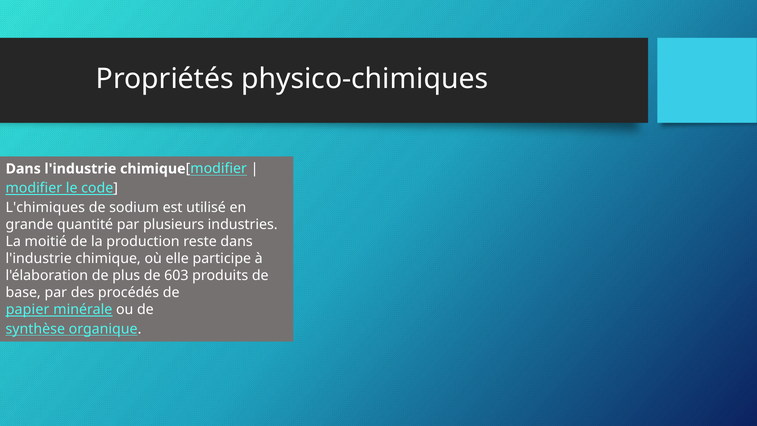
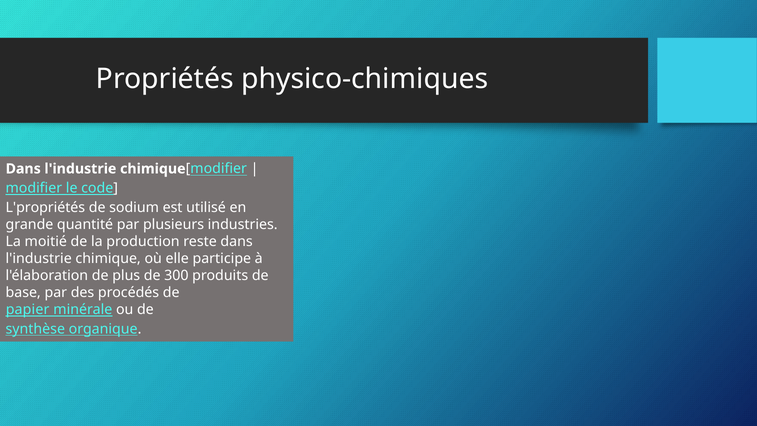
L'chimiques: L'chimiques -> L'propriétés (45, 207)
603: 603 -> 300 (176, 275)
